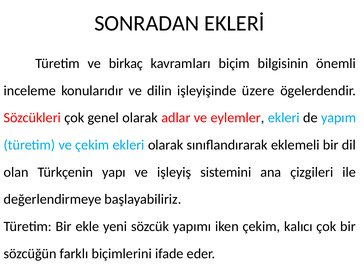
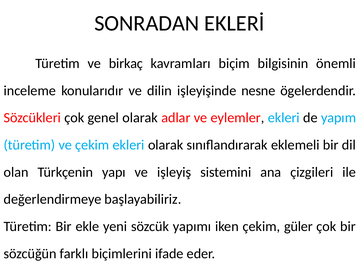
üzere: üzere -> nesne (258, 91)
kalıcı: kalıcı -> güler (298, 227)
